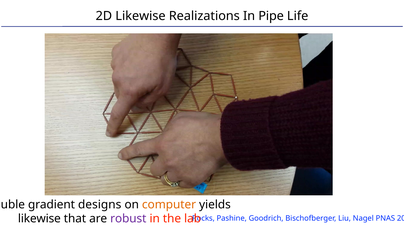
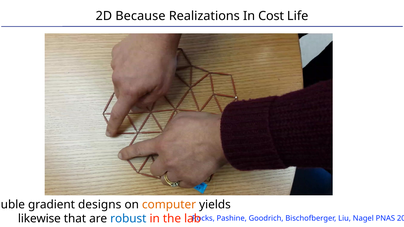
2D Likewise: Likewise -> Because (140, 16)
Pipe: Pipe -> Cost (271, 16)
robust colour: purple -> blue (128, 219)
